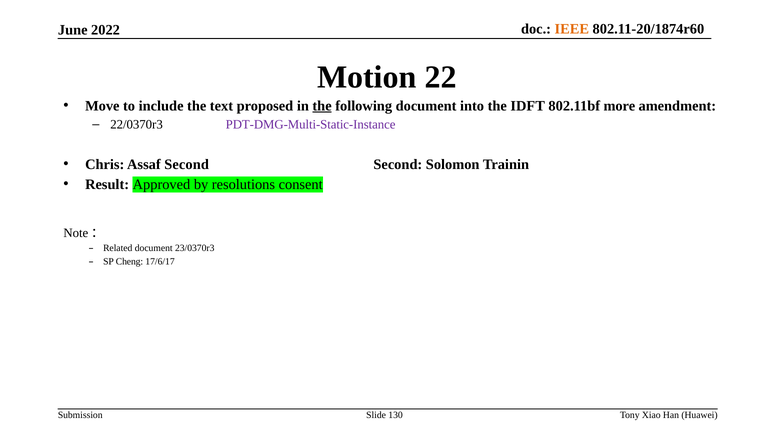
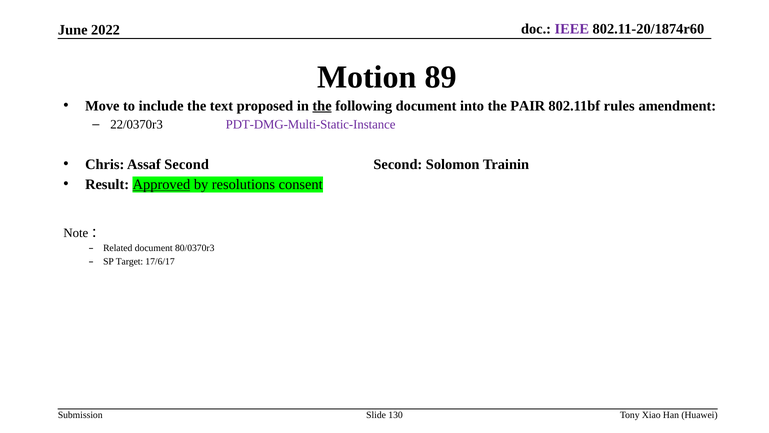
IEEE colour: orange -> purple (572, 29)
22: 22 -> 89 (441, 77)
IDFT: IDFT -> PAIR (528, 106)
more: more -> rules (619, 106)
Approved underline: none -> present (161, 184)
23/0370r3: 23/0370r3 -> 80/0370r3 (195, 248)
Cheng: Cheng -> Target (129, 261)
